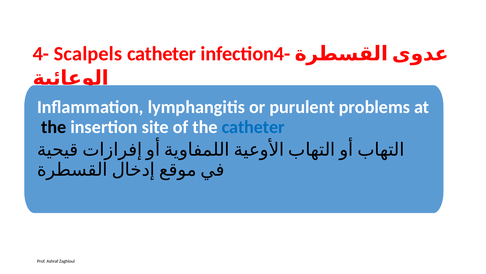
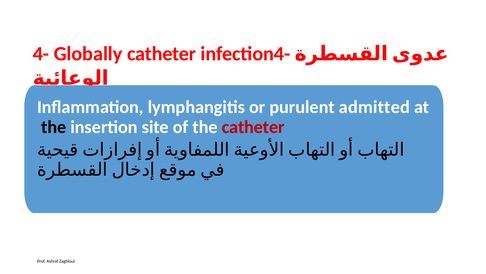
Scalpels: Scalpels -> Globally (88, 54)
problems: problems -> admitted (374, 107)
catheter colour: blue -> red (253, 127)
